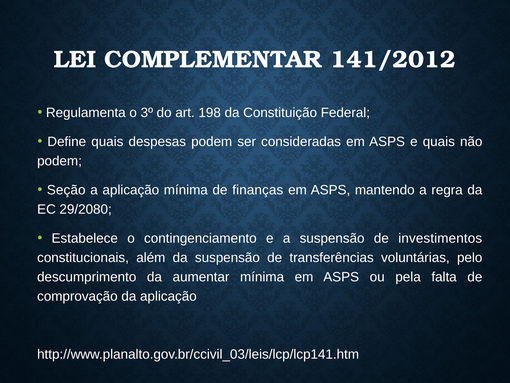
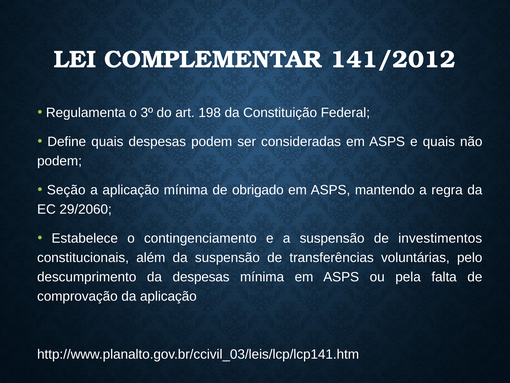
finanças: finanças -> obrigado (258, 190)
29/2080: 29/2080 -> 29/2060 (86, 209)
da aumentar: aumentar -> despesas (201, 277)
